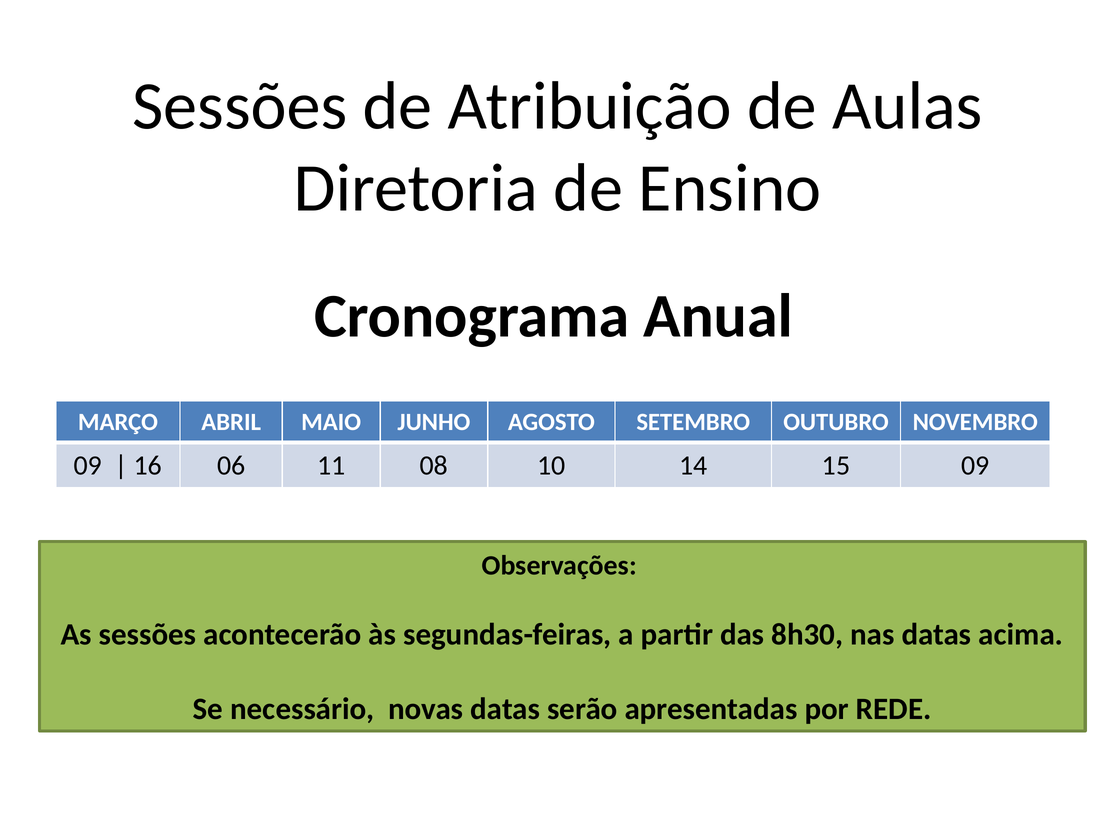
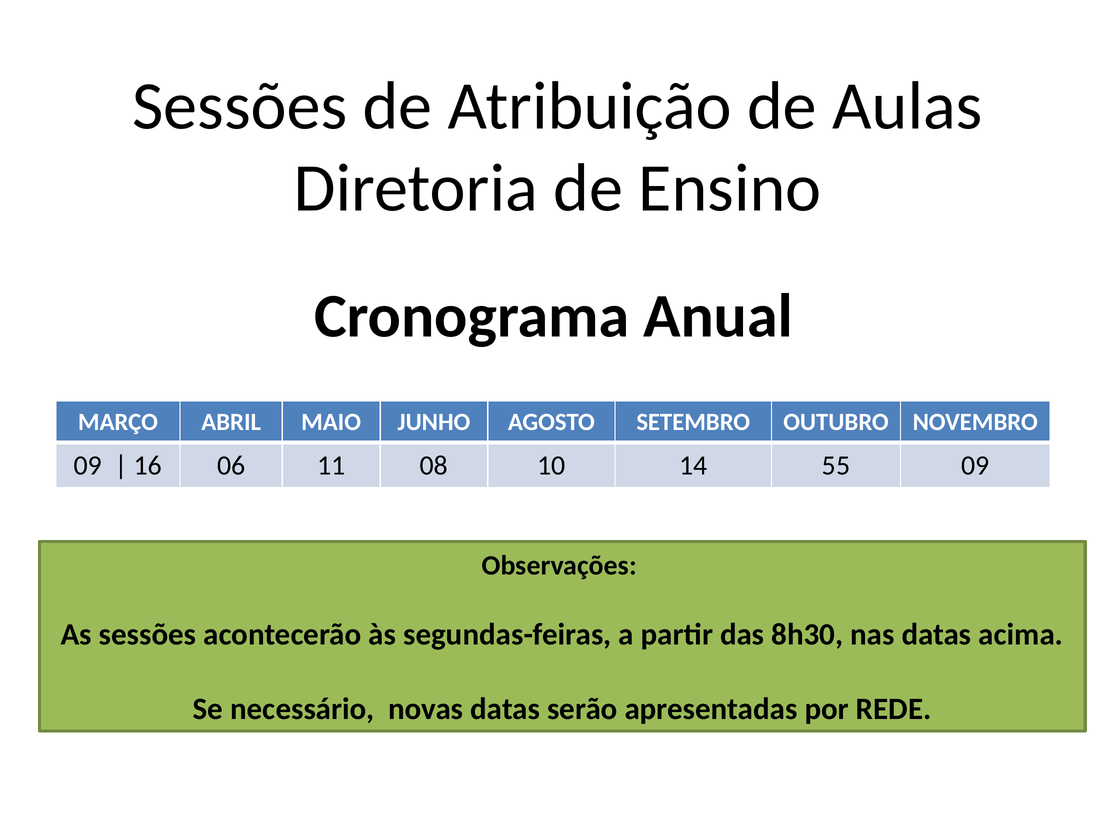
15: 15 -> 55 (836, 465)
